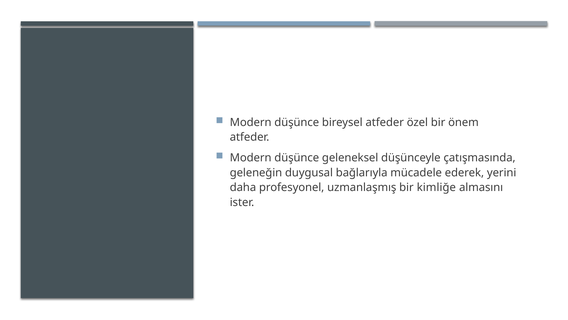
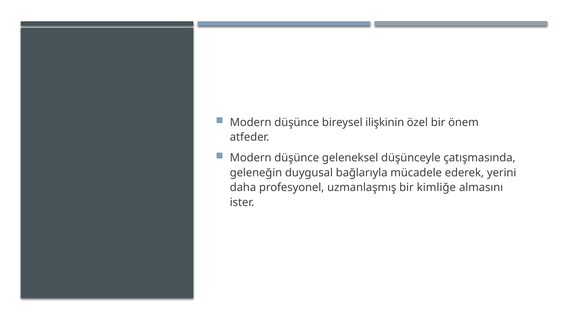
bireysel atfeder: atfeder -> ilişkinin (385, 122)
